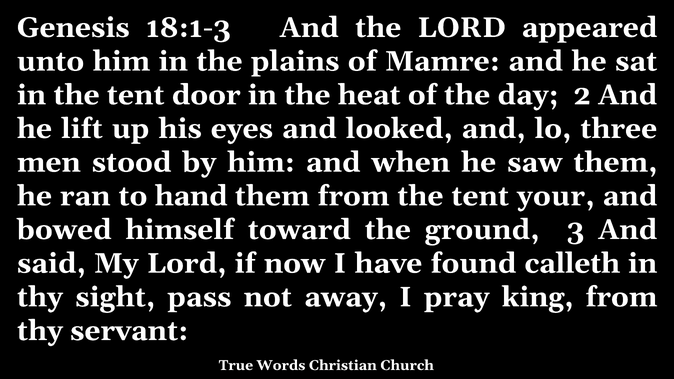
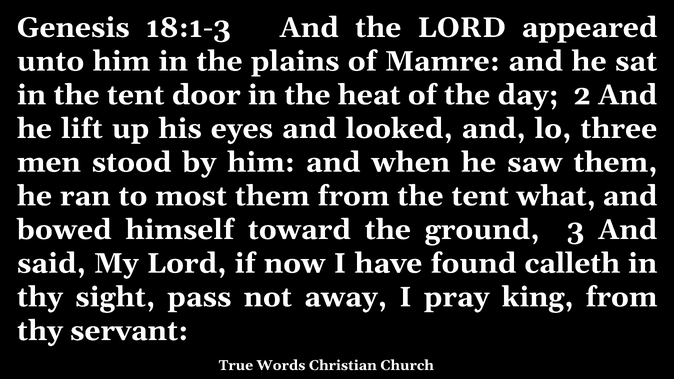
hand: hand -> most (191, 196)
your: your -> what (556, 196)
